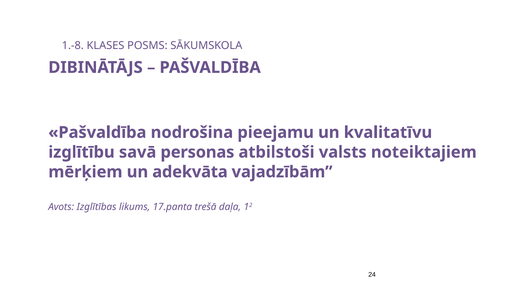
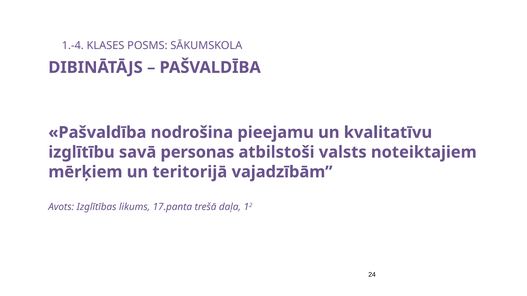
1.-8: 1.-8 -> 1.-4 (73, 45)
adekvāta: adekvāta -> teritorijā (190, 172)
